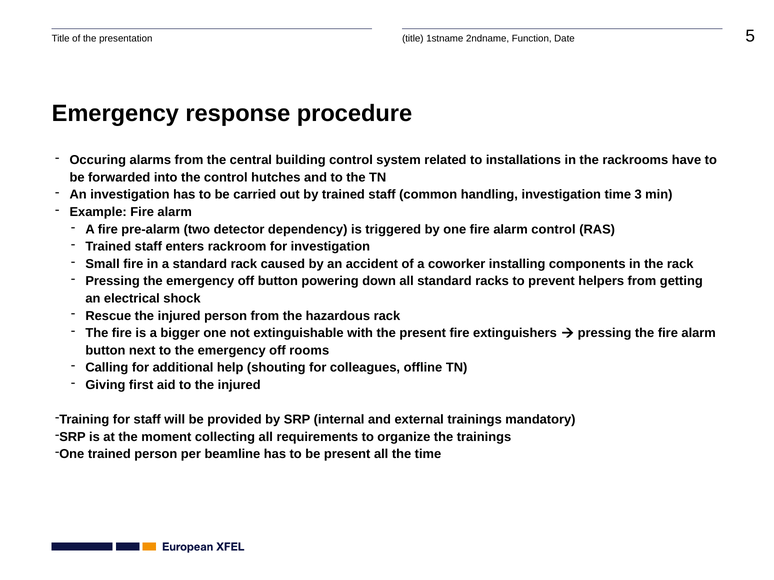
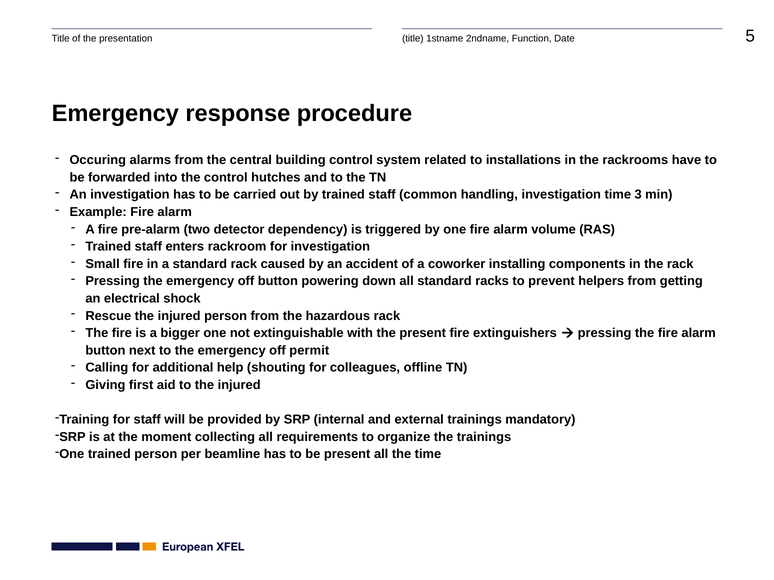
alarm control: control -> volume (554, 230)
rooms: rooms -> permit (309, 351)
